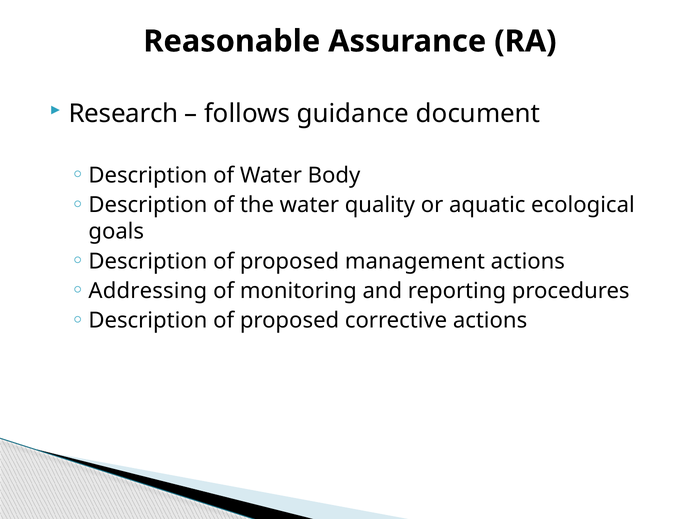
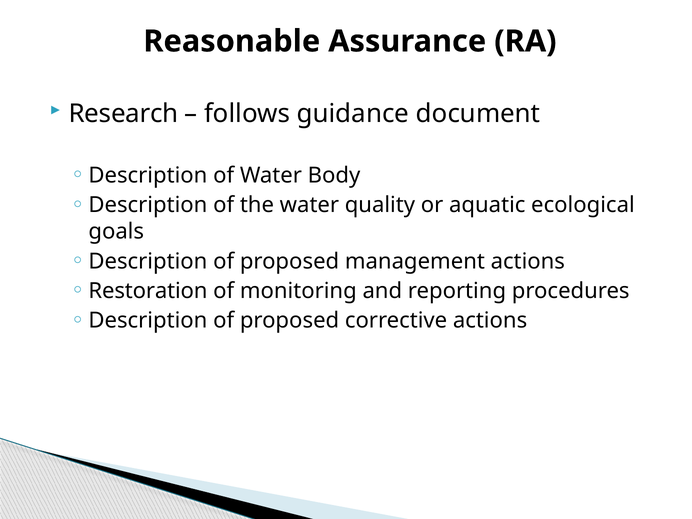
Addressing: Addressing -> Restoration (148, 291)
